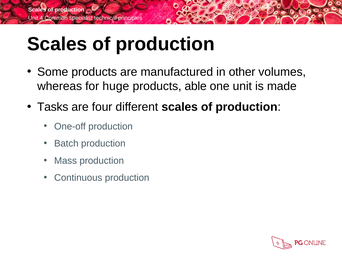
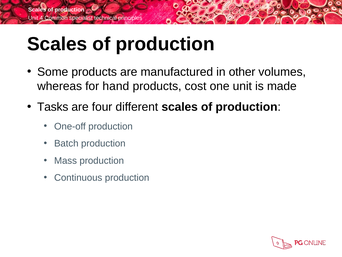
huge: huge -> hand (116, 86)
able: able -> cost (196, 86)
